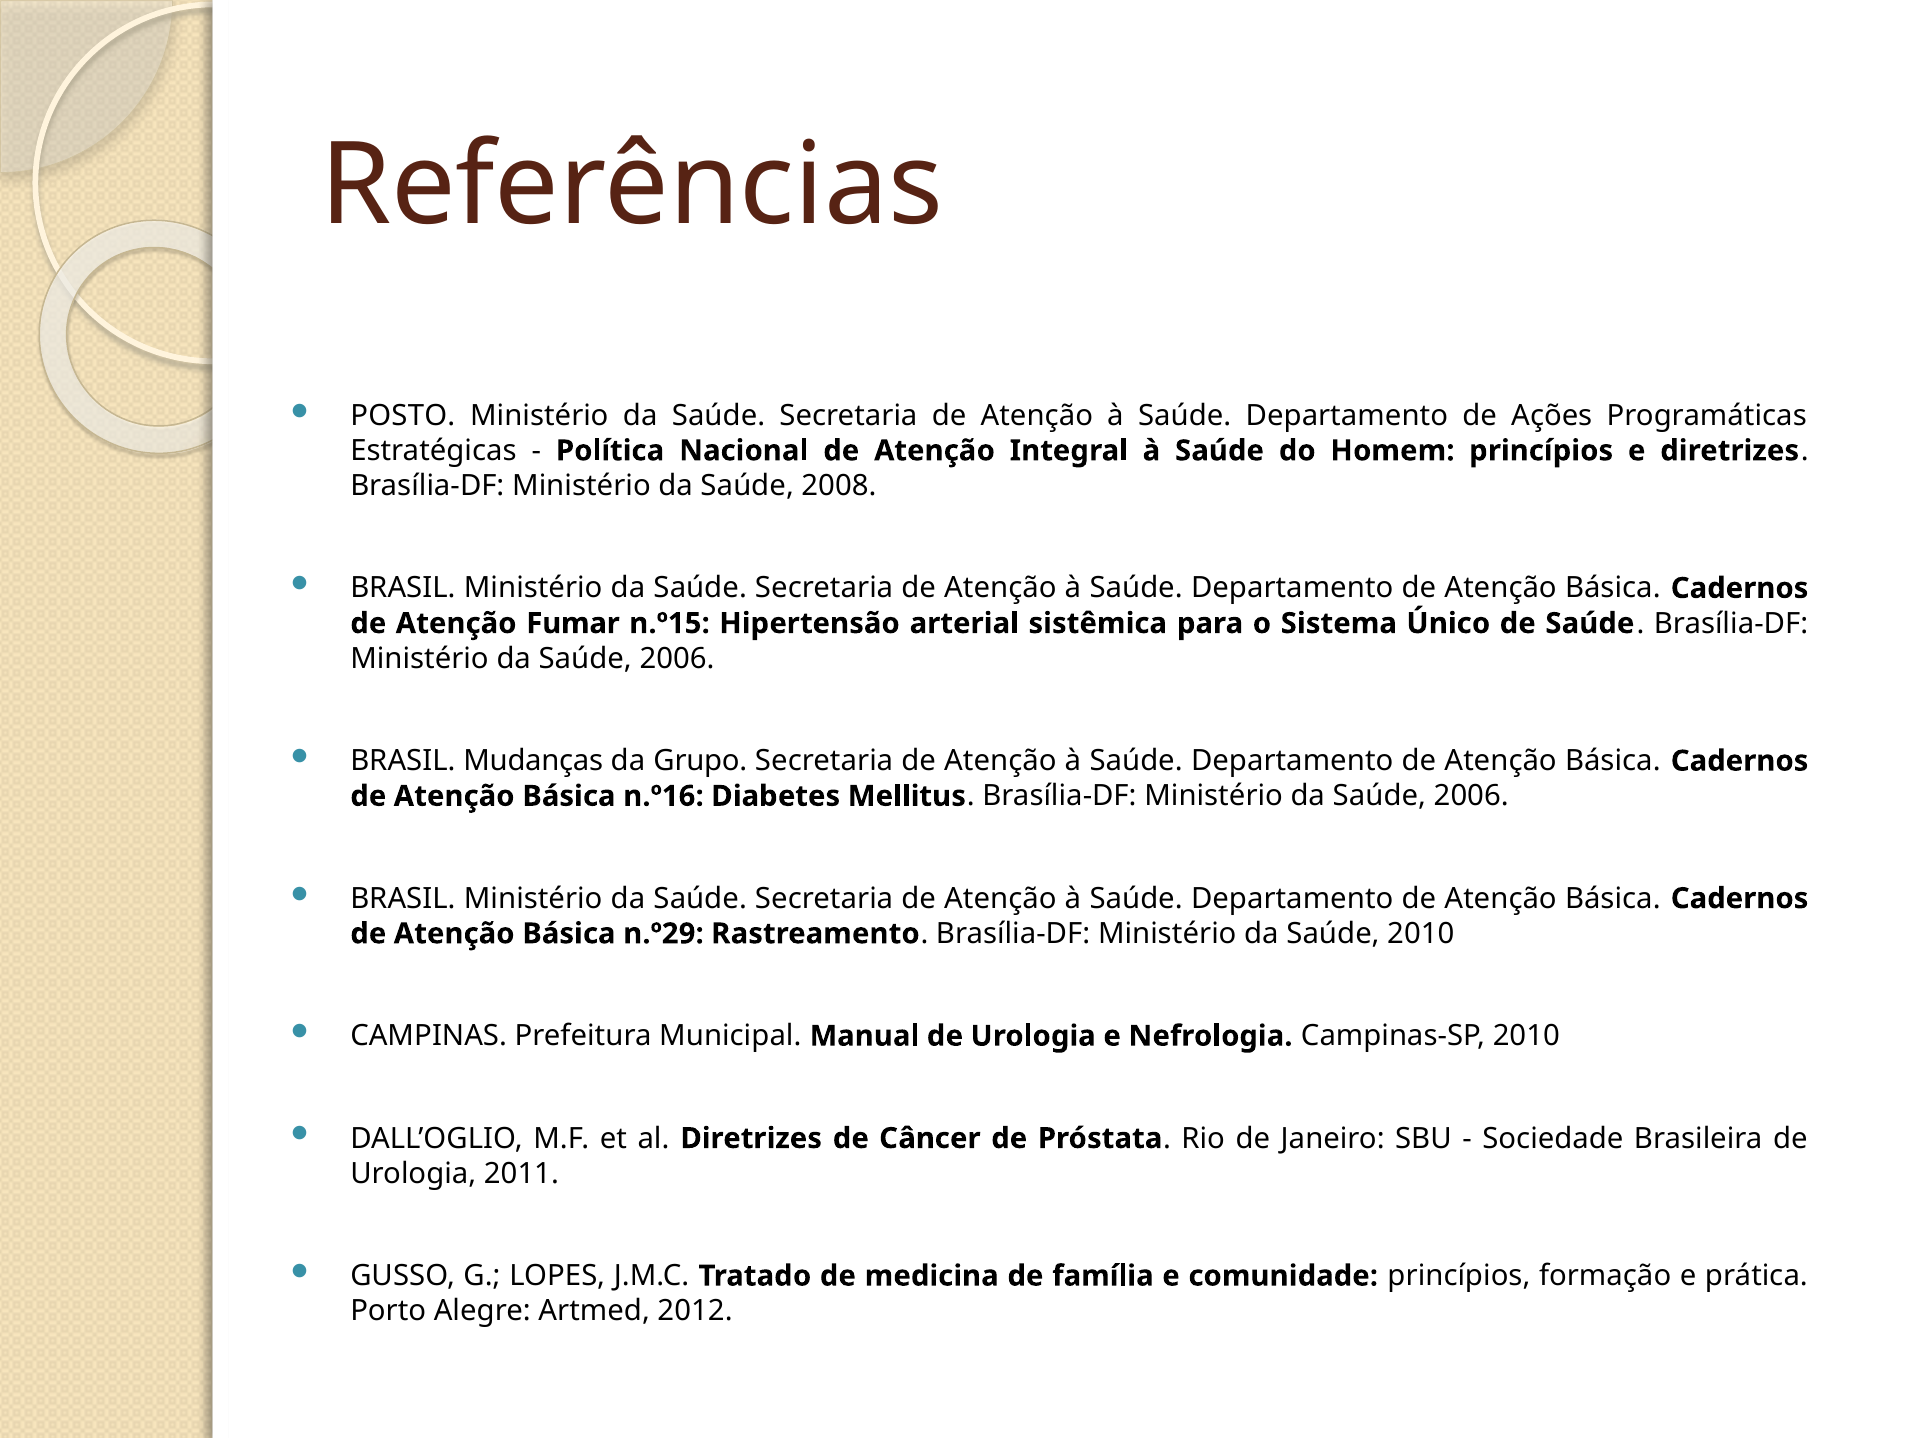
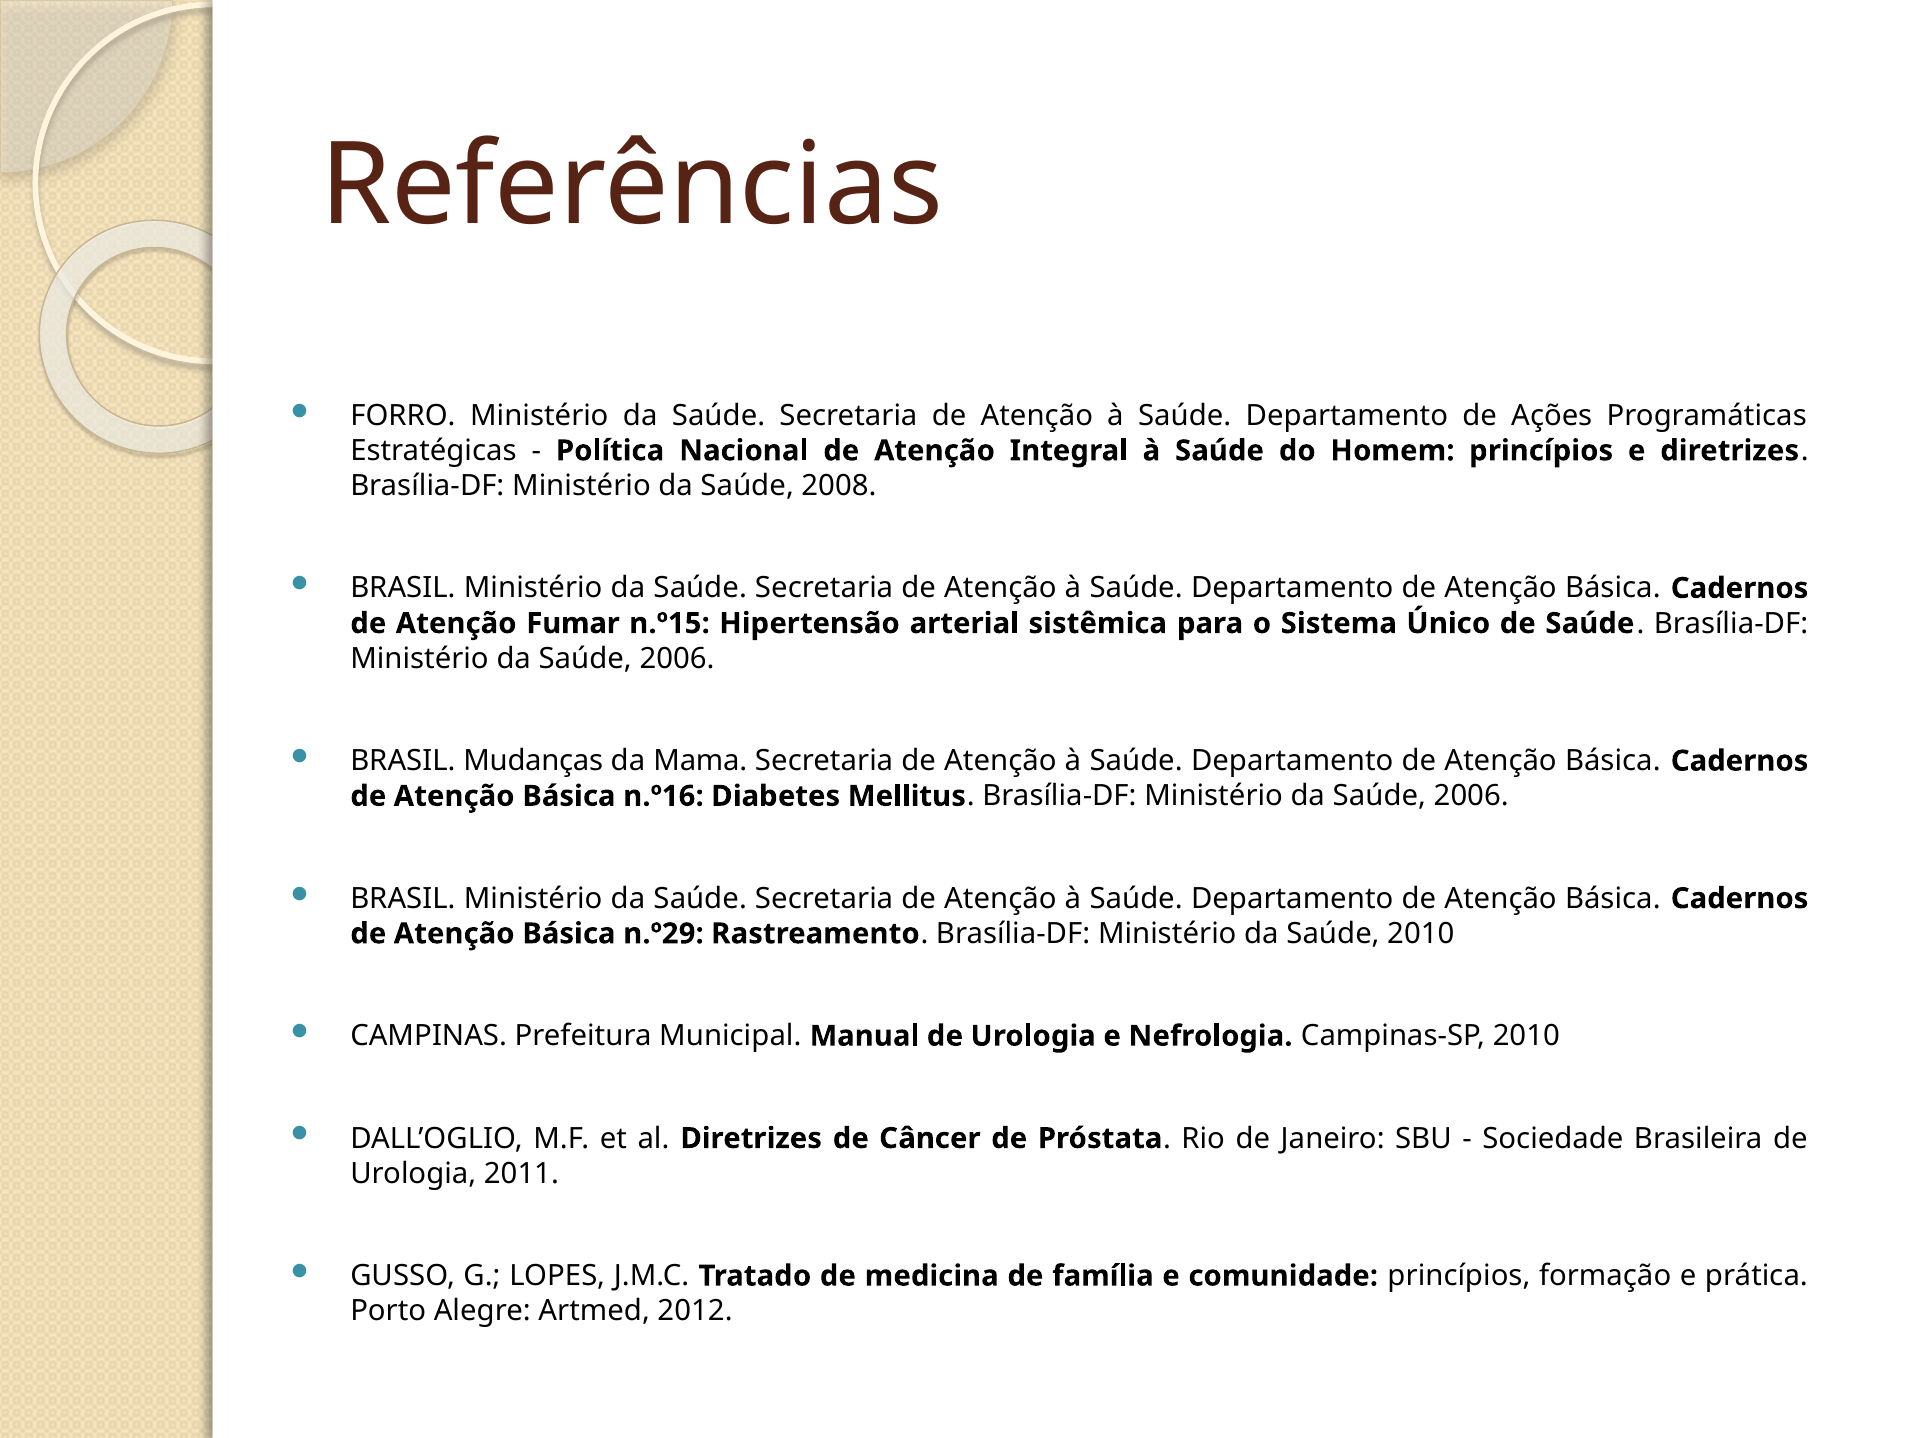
POSTO: POSTO -> FORRO (403, 416)
Grupo: Grupo -> Mama (700, 761)
